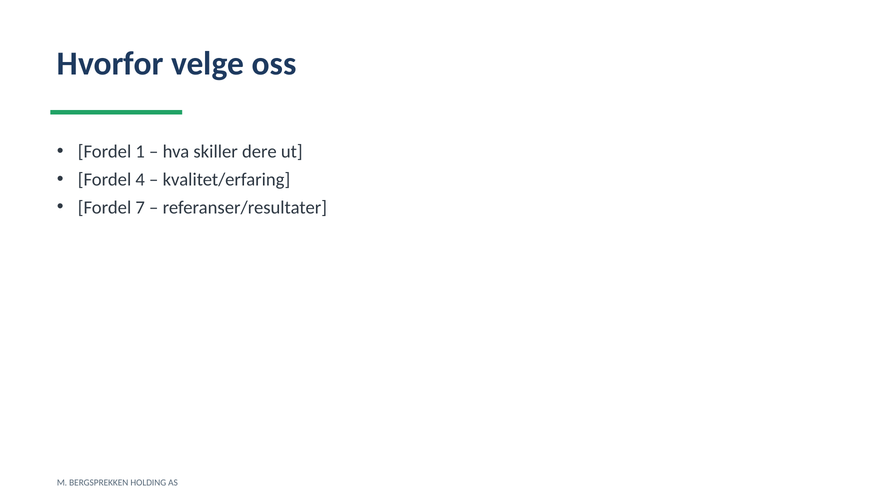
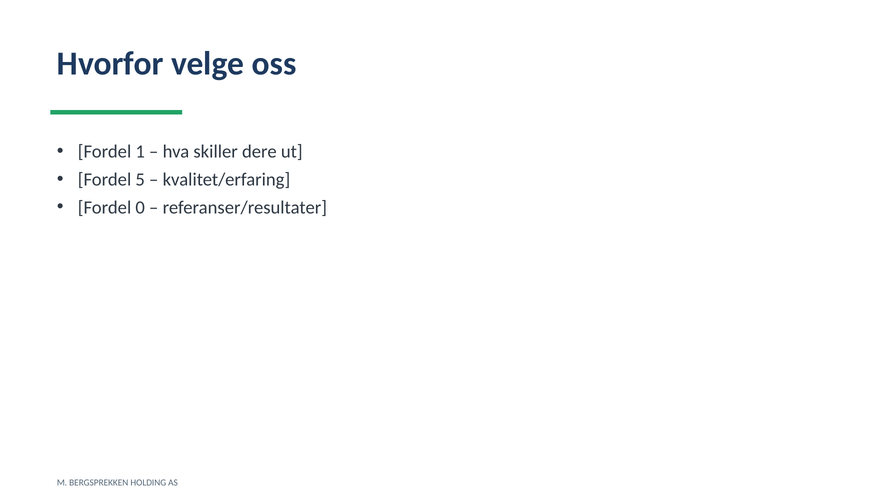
4: 4 -> 5 (140, 179)
7: 7 -> 0 (140, 207)
